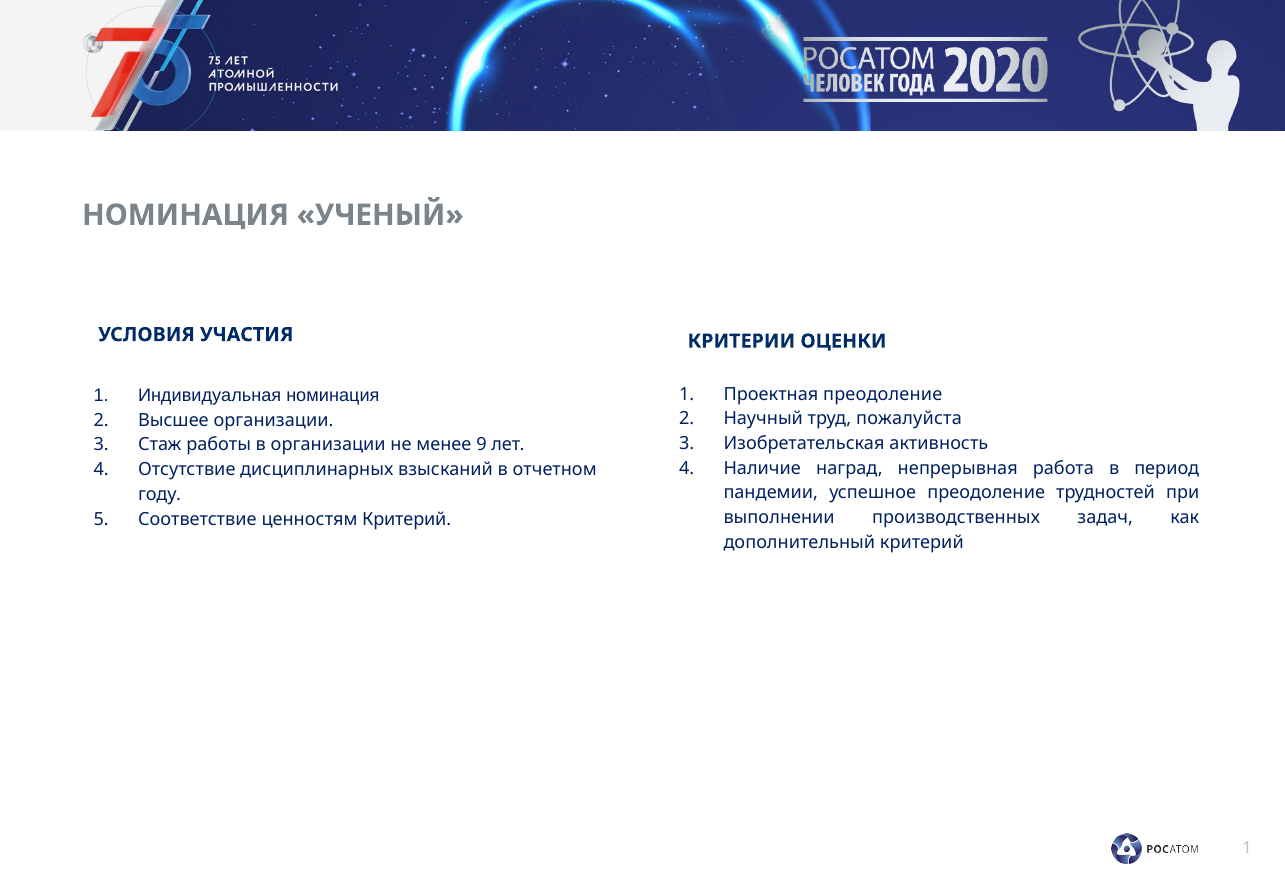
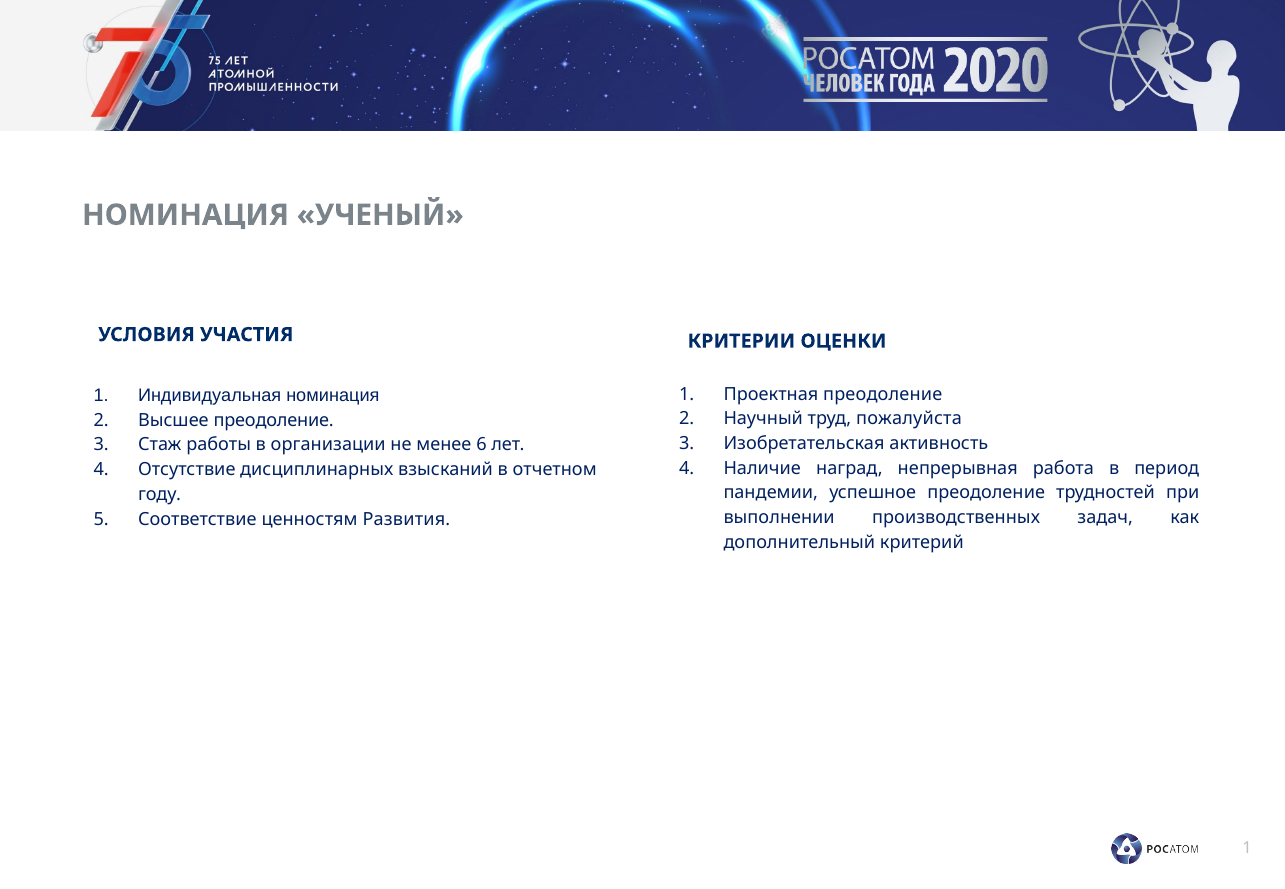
Высшее организации: организации -> преодоление (274, 421)
9: 9 -> 6 (482, 445)
ценностям Критерий: Критерий -> Развития (406, 519)
